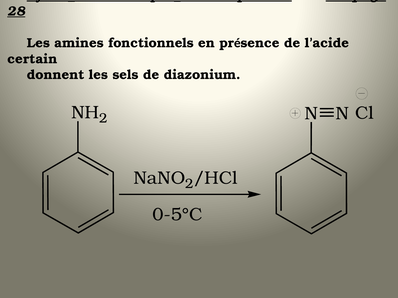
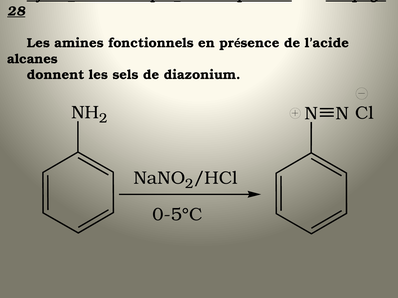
certain: certain -> alcanes (32, 59)
